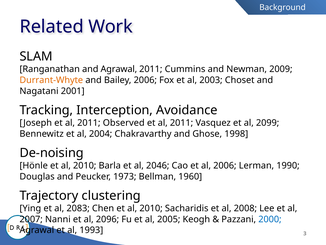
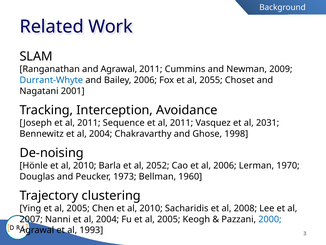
Durrant-Whyte colour: orange -> blue (51, 80)
2003: 2003 -> 2055 (211, 80)
Observed: Observed -> Sequence (124, 123)
2099: 2099 -> 2031 (268, 123)
2046: 2046 -> 2052 (158, 165)
1990: 1990 -> 1970 (288, 165)
Ying et al 2083: 2083 -> 2005 (78, 208)
Nanni et al 2096: 2096 -> 2004 (108, 219)
